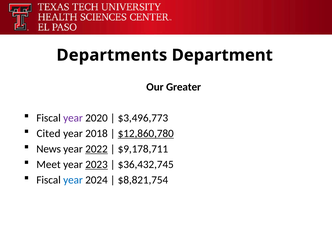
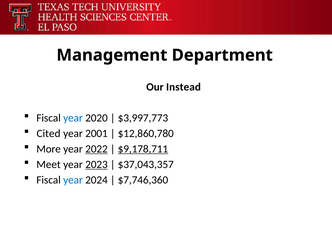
Departments: Departments -> Management (112, 55)
Greater: Greater -> Instead (183, 87)
year colour: purple -> blue (73, 118)
$3,496,773: $3,496,773 -> $3,997,773 (143, 118)
2018: 2018 -> 2001 (96, 133)
$12,860,780 underline: present -> none (146, 133)
News: News -> More (49, 149)
$9,178,711 underline: none -> present (143, 149)
$36,432,745: $36,432,745 -> $37,043,357 (146, 164)
$8,821,754: $8,821,754 -> $7,746,360 (143, 180)
